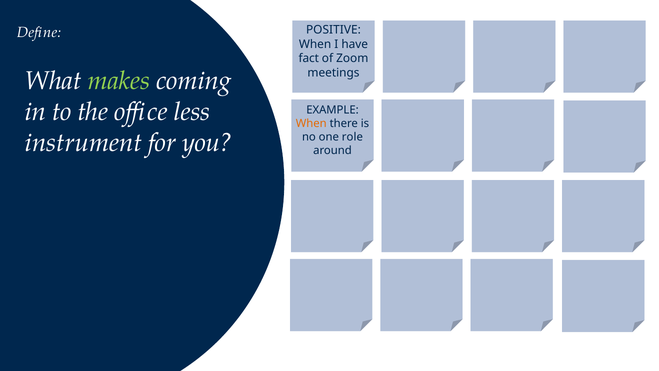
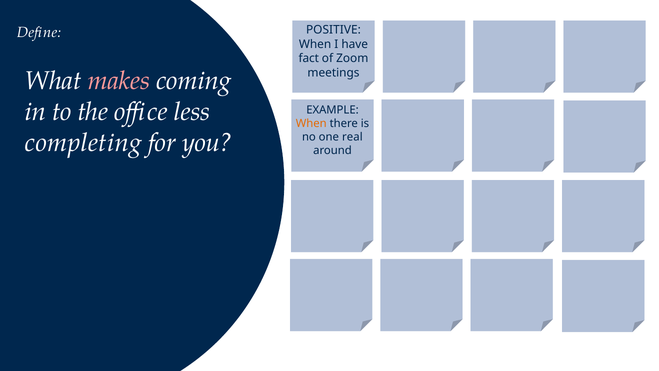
makes colour: light green -> pink (119, 81)
role: role -> real (352, 137)
instrument: instrument -> completing (83, 142)
